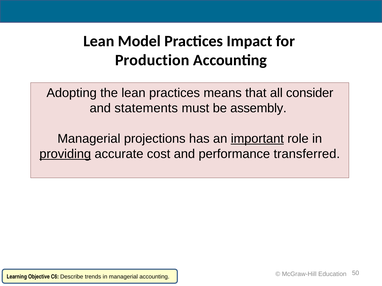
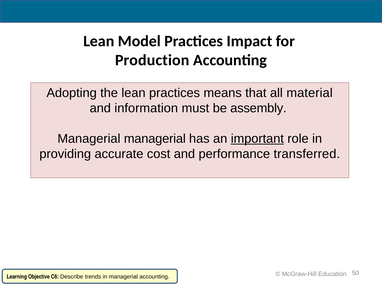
consider: consider -> material (310, 93)
statements: statements -> information (146, 108)
Managerial projections: projections -> managerial (155, 139)
providing underline: present -> none (65, 154)
